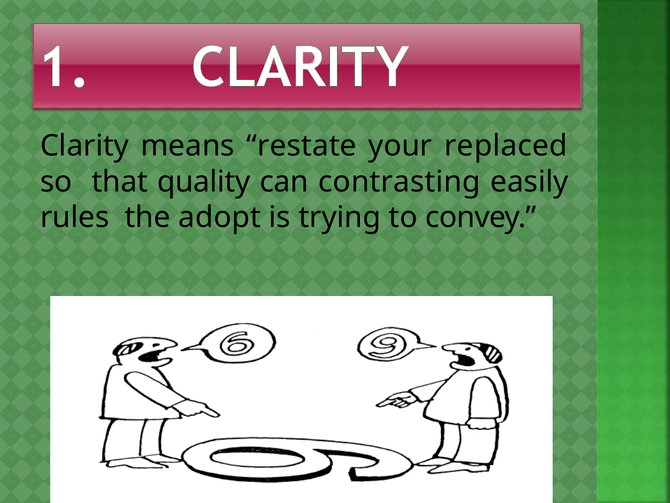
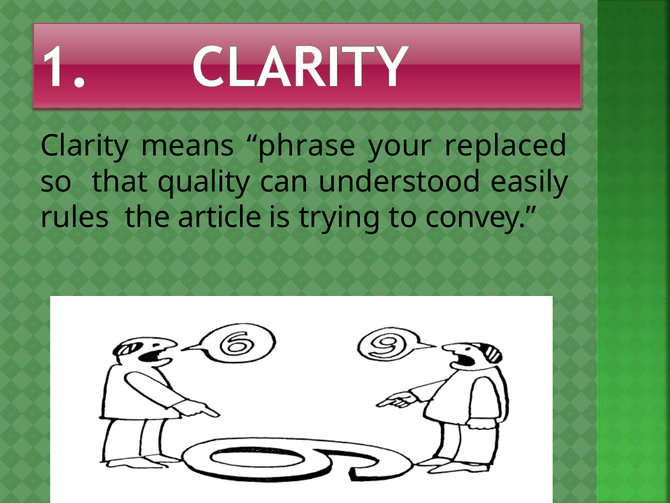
restate: restate -> phrase (302, 146)
contrasting: contrasting -> understood (400, 181)
adopt: adopt -> article (220, 217)
